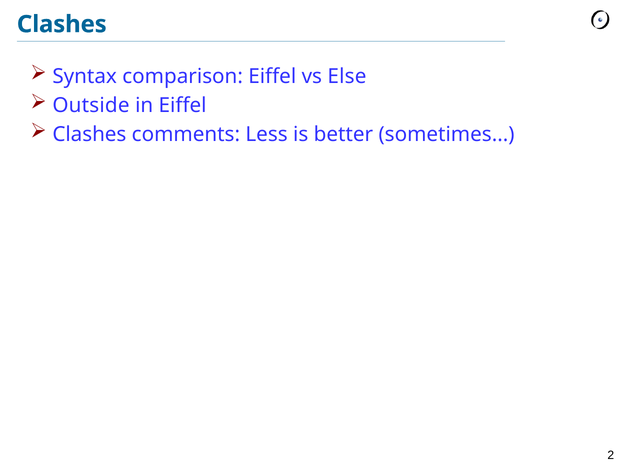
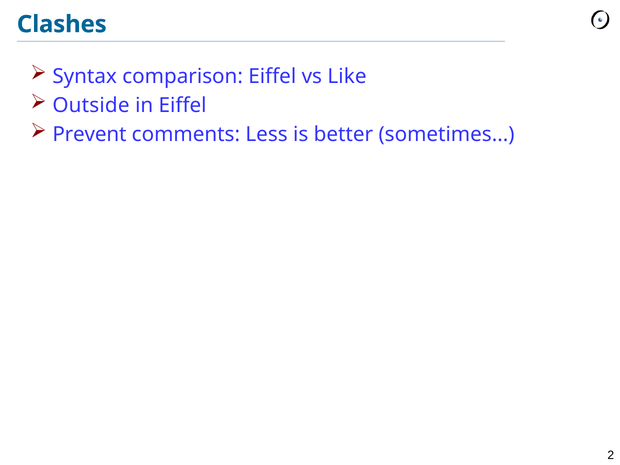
Else: Else -> Like (347, 76)
Clashes: Clashes -> Prevent (89, 134)
